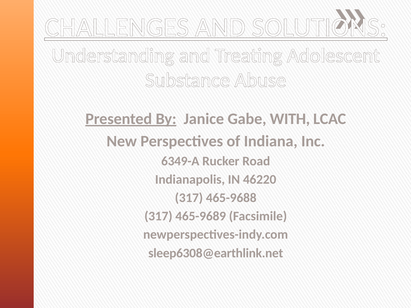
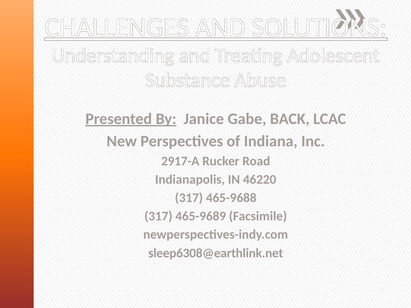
WITH: WITH -> BACK (290, 119)
6349-A: 6349-A -> 2917-A (180, 161)
